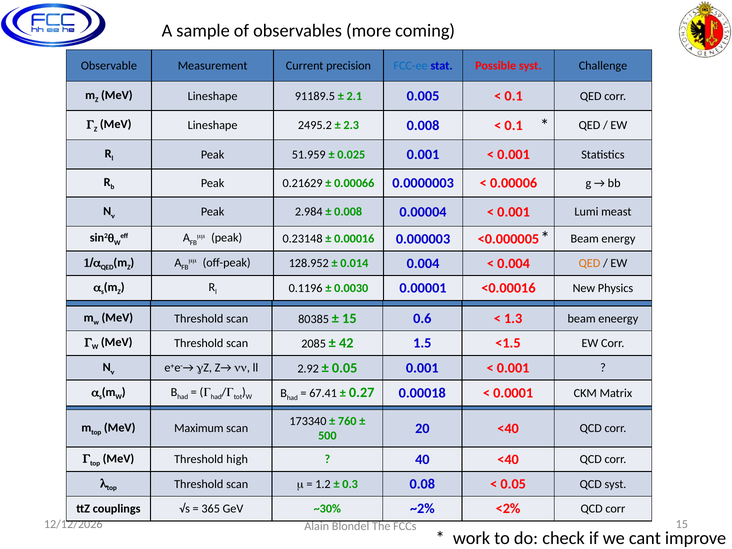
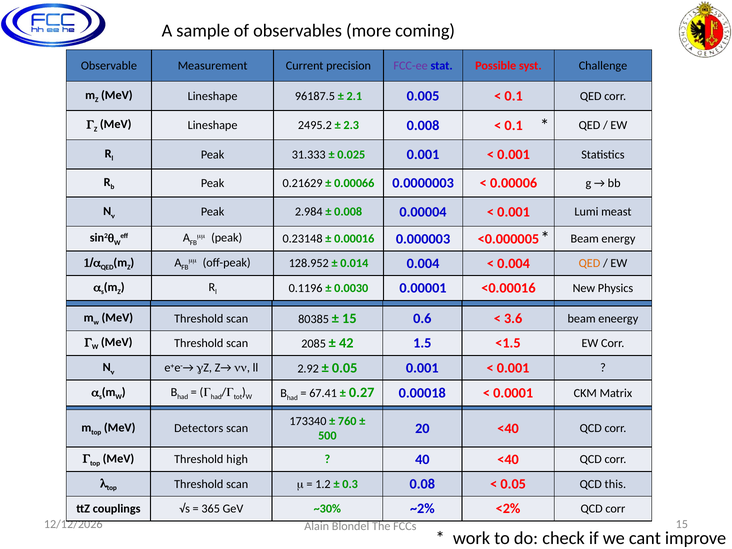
FCC-ee colour: blue -> purple (411, 66)
91189.5: 91189.5 -> 96187.5 (315, 96)
51.959: 51.959 -> 31.333 (309, 155)
1.3: 1.3 -> 3.6 (513, 319)
Maximum: Maximum -> Detectors (199, 428)
QCD syst: syst -> this (615, 484)
